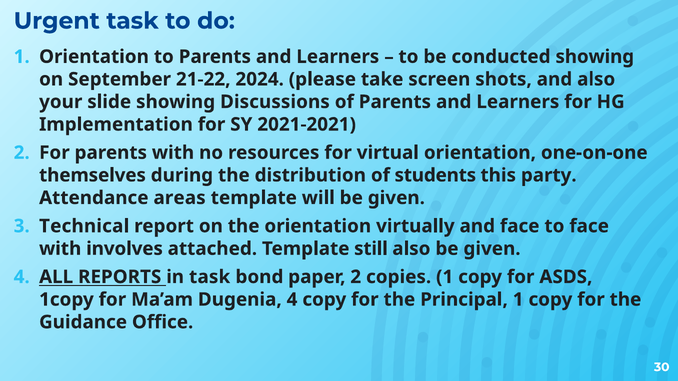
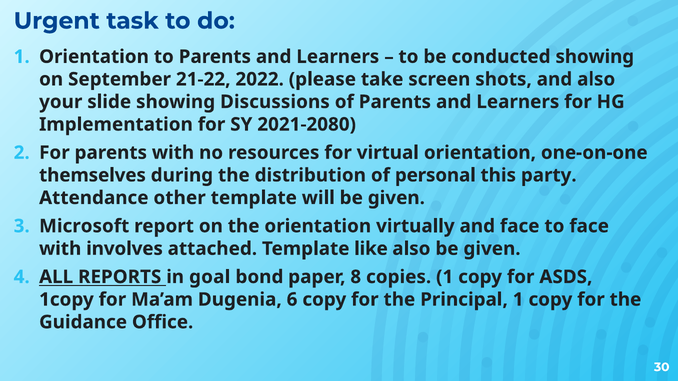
2024: 2024 -> 2022 (260, 79)
2021-2021: 2021-2021 -> 2021-2080 (307, 125)
students: students -> personal (435, 175)
areas: areas -> other (180, 198)
Technical: Technical -> Microsoft (84, 226)
still: still -> like (371, 249)
in task: task -> goal (210, 277)
paper 2: 2 -> 8 (356, 277)
Dugenia 4: 4 -> 6 (292, 300)
